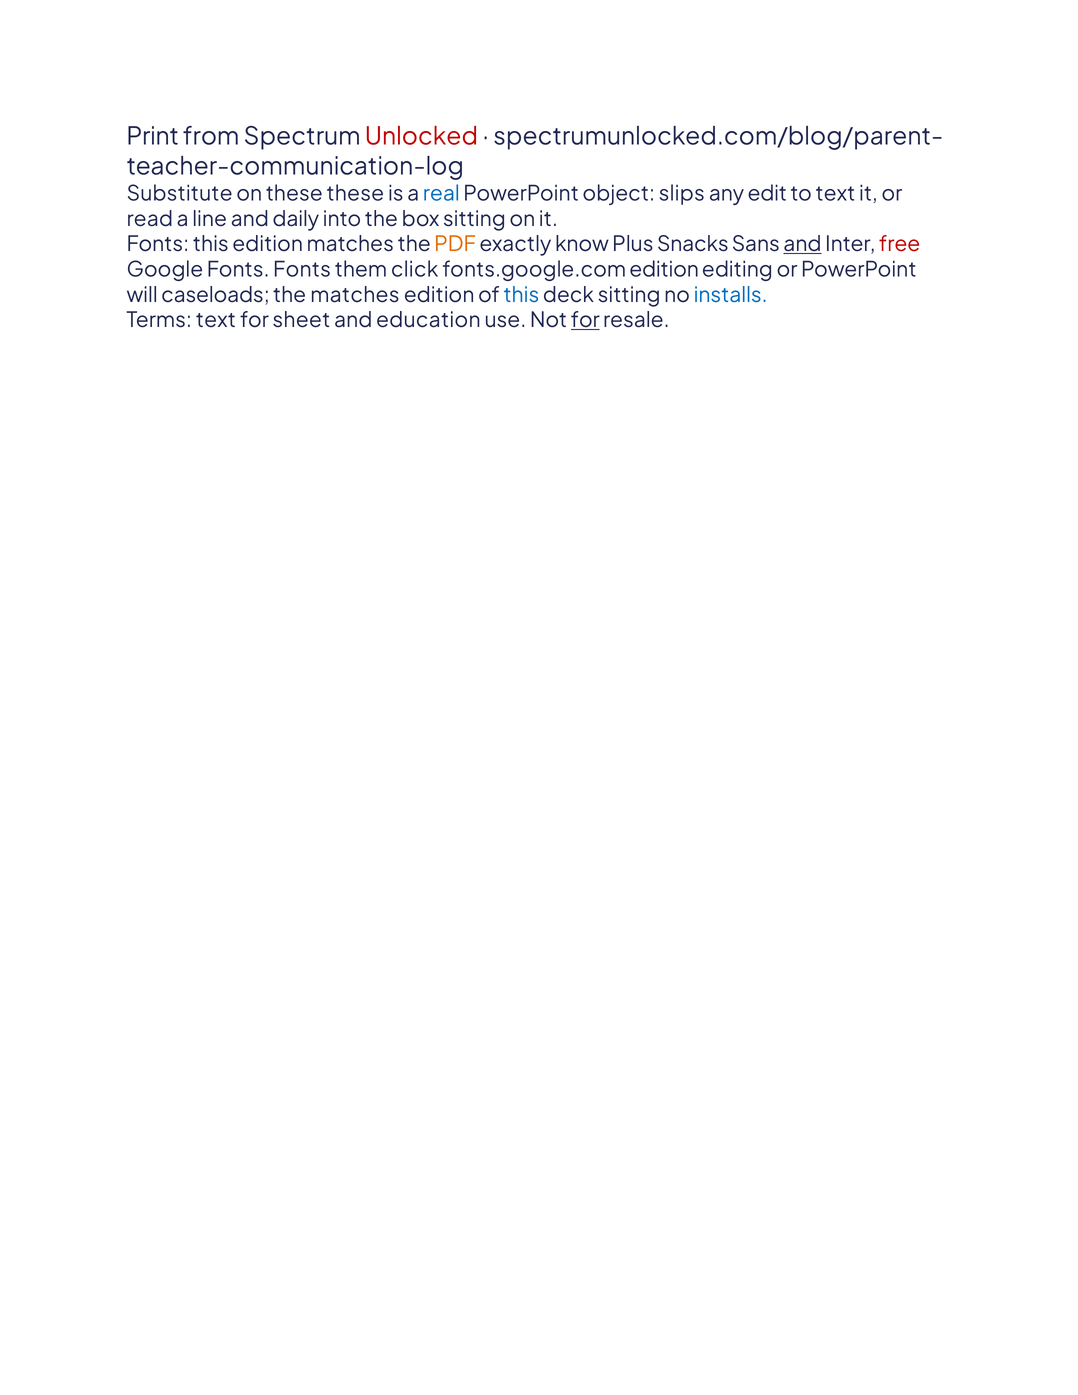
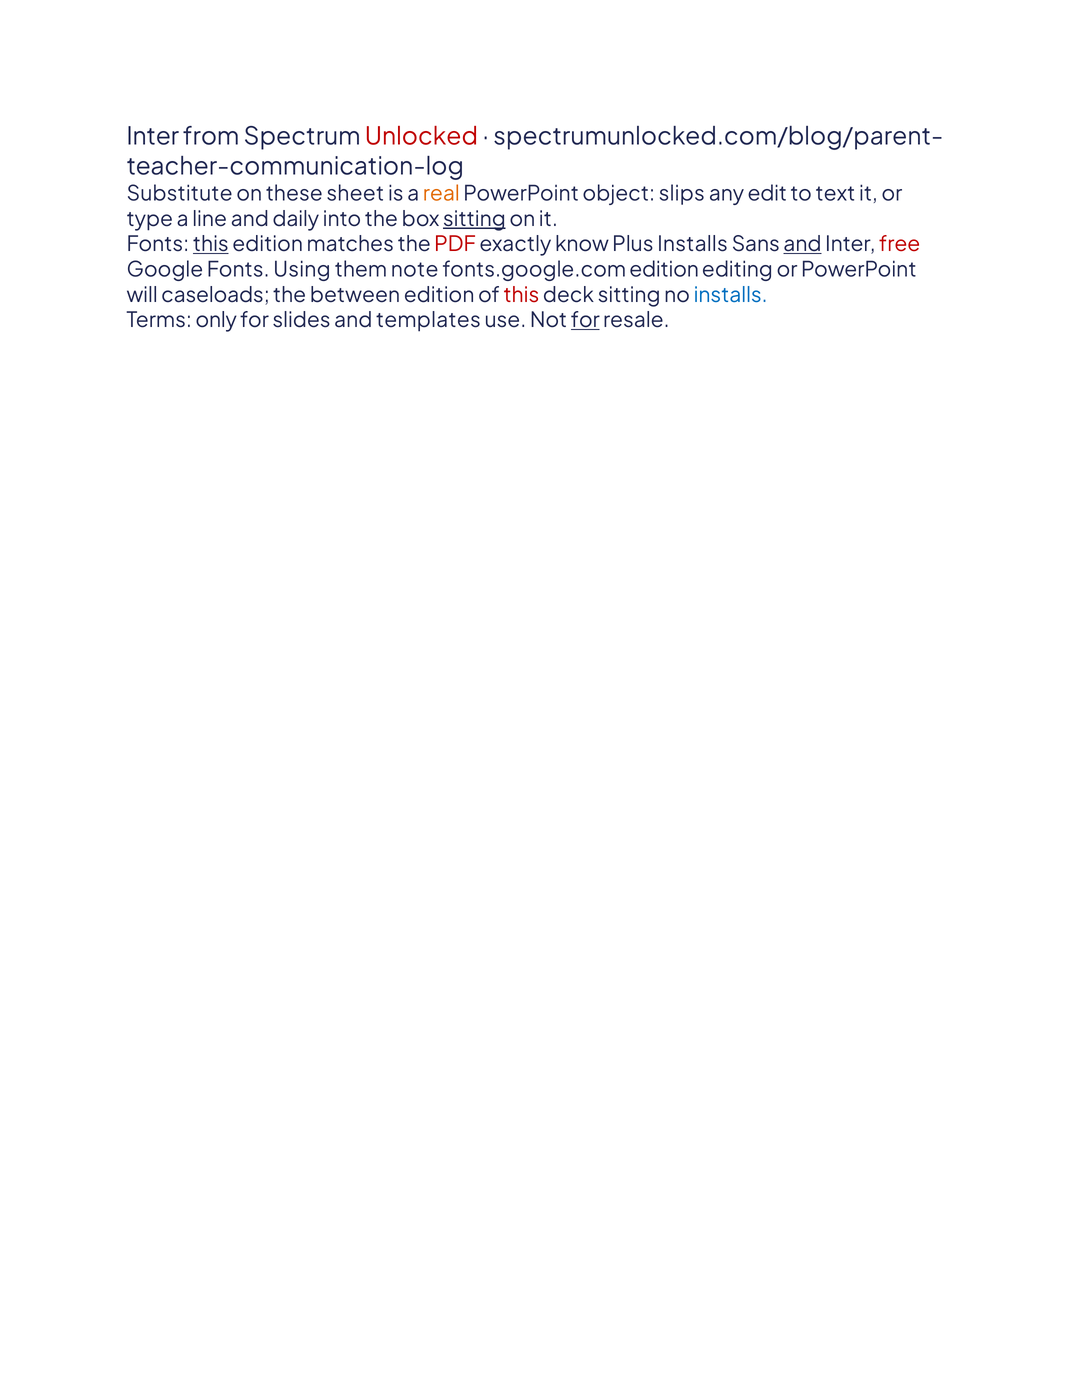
Print: Print -> Inter (153, 137)
these these: these -> sheet (355, 194)
real colour: blue -> orange (441, 194)
read: read -> type (150, 219)
sitting underline: none -> present (474, 219)
this underline: none -> present (211, 244)
PDF colour: orange -> red (455, 244)
Plus Snacks: Snacks -> Installs (693, 244)
Fonts Fonts: Fonts -> Using (302, 270)
click: click -> note (415, 270)
the matches: matches -> between (355, 295)
this colour: blue -> red (521, 295)
Terms text: text -> only (216, 321)
sheet: sheet -> slides (302, 321)
education: education -> templates (428, 321)
